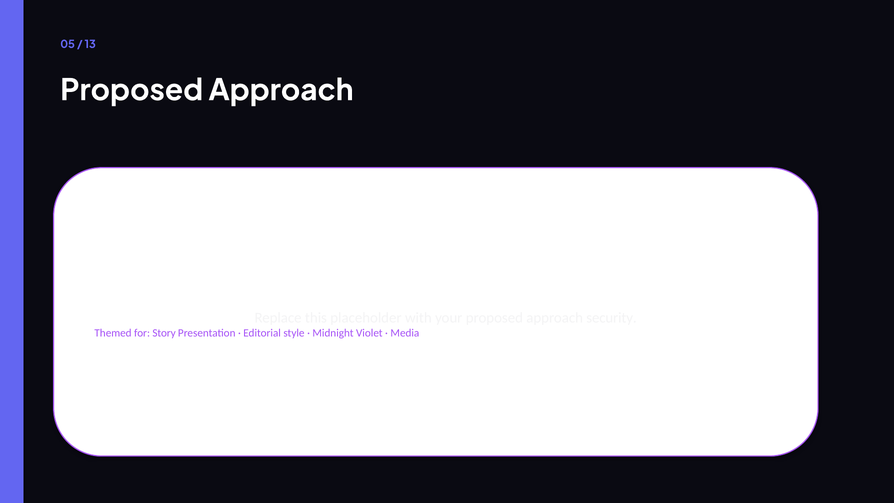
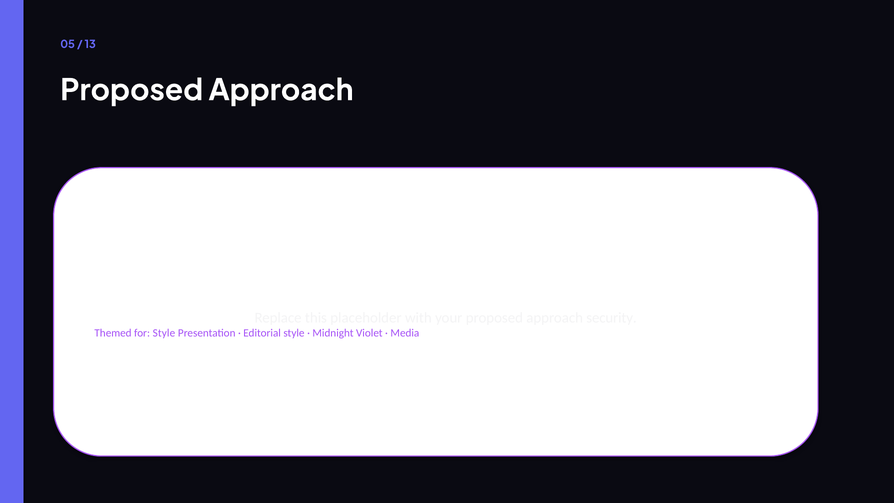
for Story: Story -> Style (164, 333)
